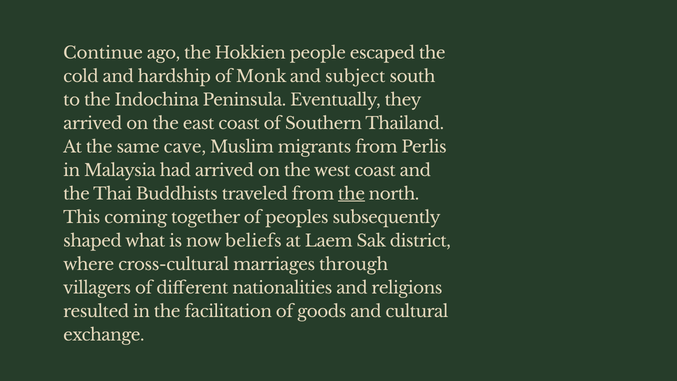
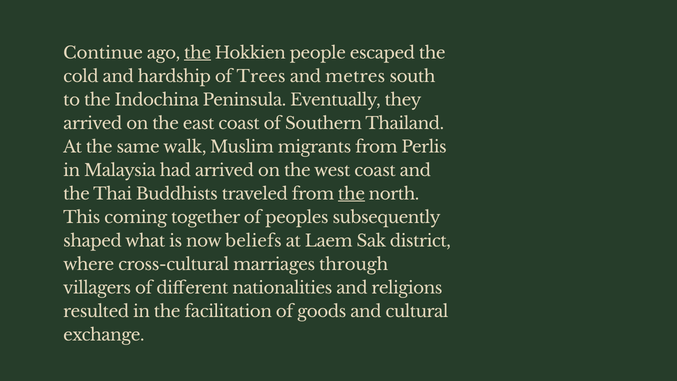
the underline: none -> present (198, 53)
Monk: Monk -> Trees (261, 76)
subject: subject -> metres (355, 76)
cave: cave -> walk (185, 147)
